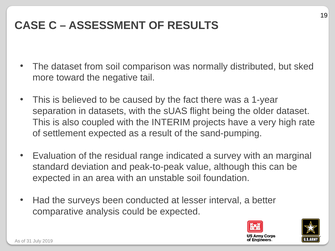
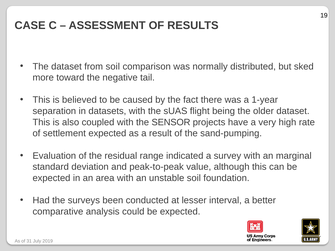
INTERIM: INTERIM -> SENSOR (171, 122)
